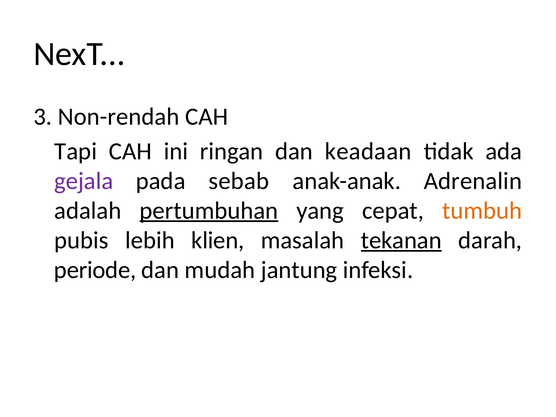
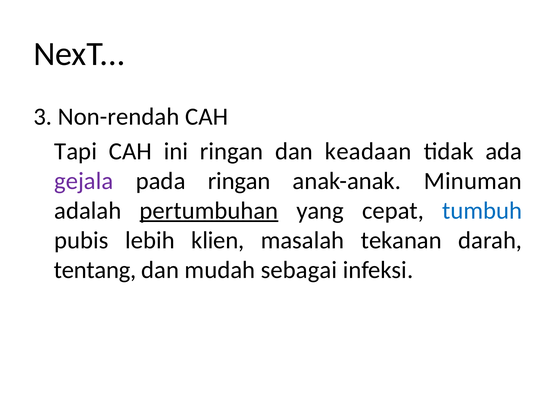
pada sebab: sebab -> ringan (239, 181)
Adrenalin: Adrenalin -> Minuman (473, 181)
tumbuh colour: orange -> blue (482, 211)
tekanan underline: present -> none (401, 240)
periode: periode -> tentang (95, 270)
jantung: jantung -> sebagai (299, 270)
